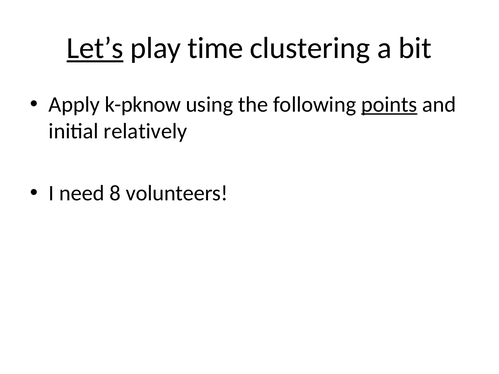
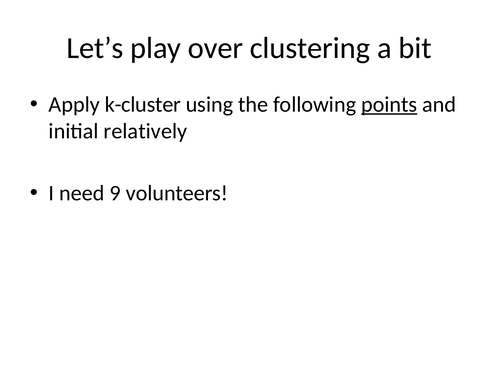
Let’s underline: present -> none (95, 48)
time: time -> over (215, 48)
k-pknow: k-pknow -> k-cluster (143, 105)
8: 8 -> 9 (115, 193)
